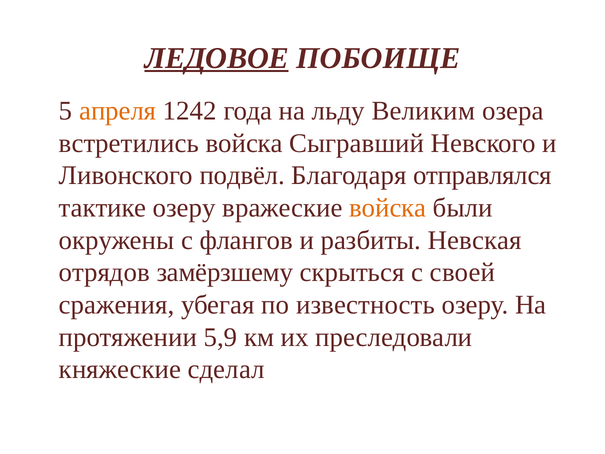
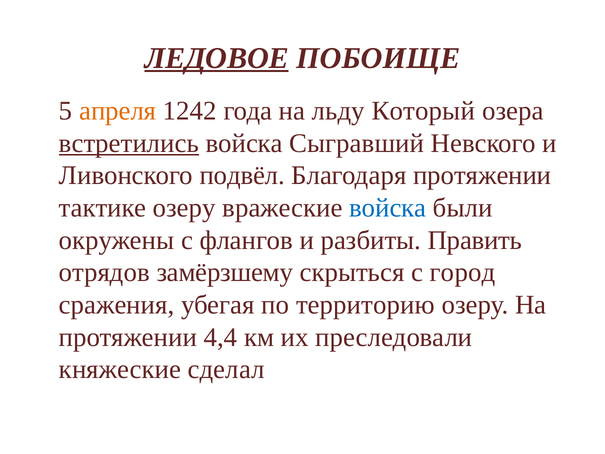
Великим: Великим -> Который (423, 111)
встретились underline: none -> present (129, 143)
Благодаря отправлялся: отправлялся -> протяжении (482, 175)
войска colour: orange -> blue (388, 208)
Невская: Невская -> Править (475, 240)
своей: своей -> город (463, 272)
известность: известность -> территорию (365, 305)
5,9: 5,9 -> 4,4 (221, 337)
